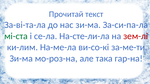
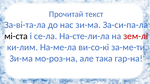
мі-ста colour: green -> black (16, 36)
